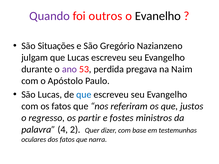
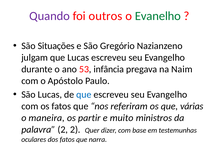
Evanelho colour: black -> green (158, 16)
ano colour: purple -> black (69, 69)
perdida: perdida -> infância (109, 69)
justos: justos -> várias (192, 106)
regresso: regresso -> maneira (47, 118)
fostes: fostes -> muito (122, 118)
palavra 4: 4 -> 2 (63, 130)
